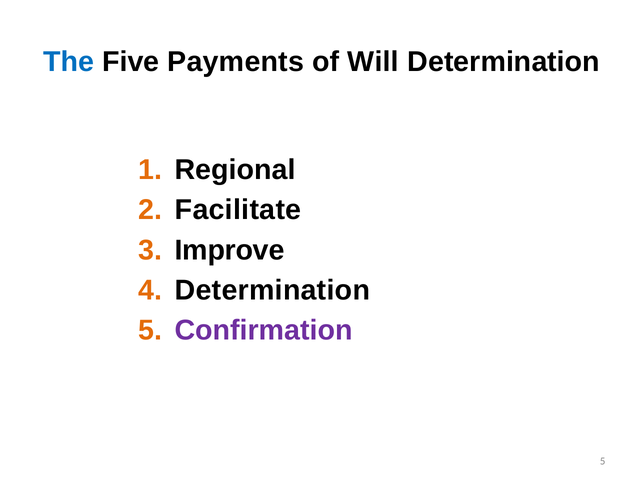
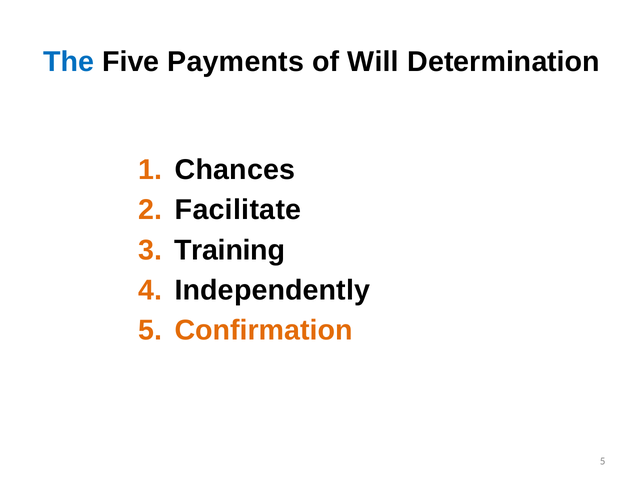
Regional: Regional -> Chances (235, 170)
Improve: Improve -> Training (230, 250)
Determination: Determination -> Independently (272, 290)
Confirmation colour: purple -> orange (264, 330)
